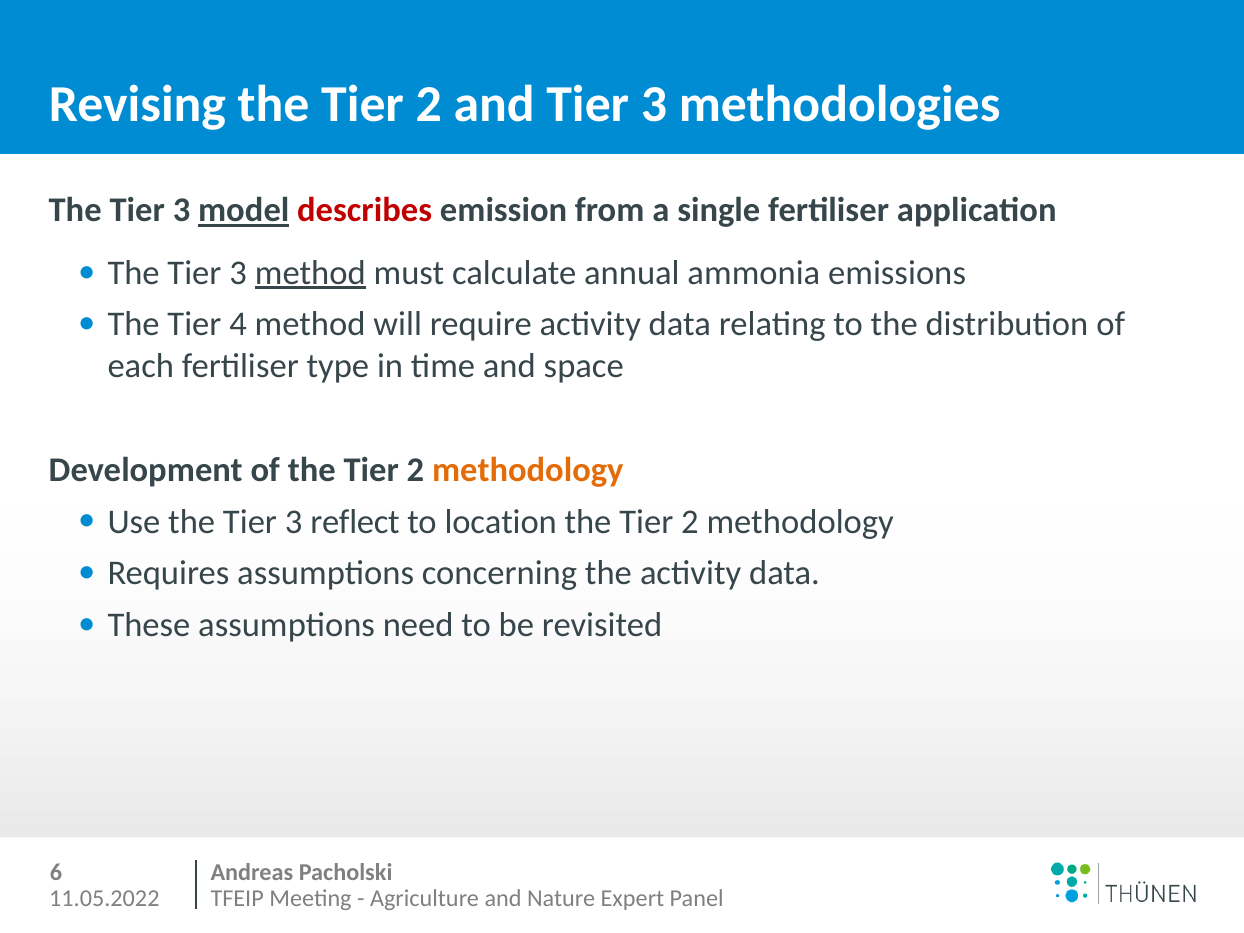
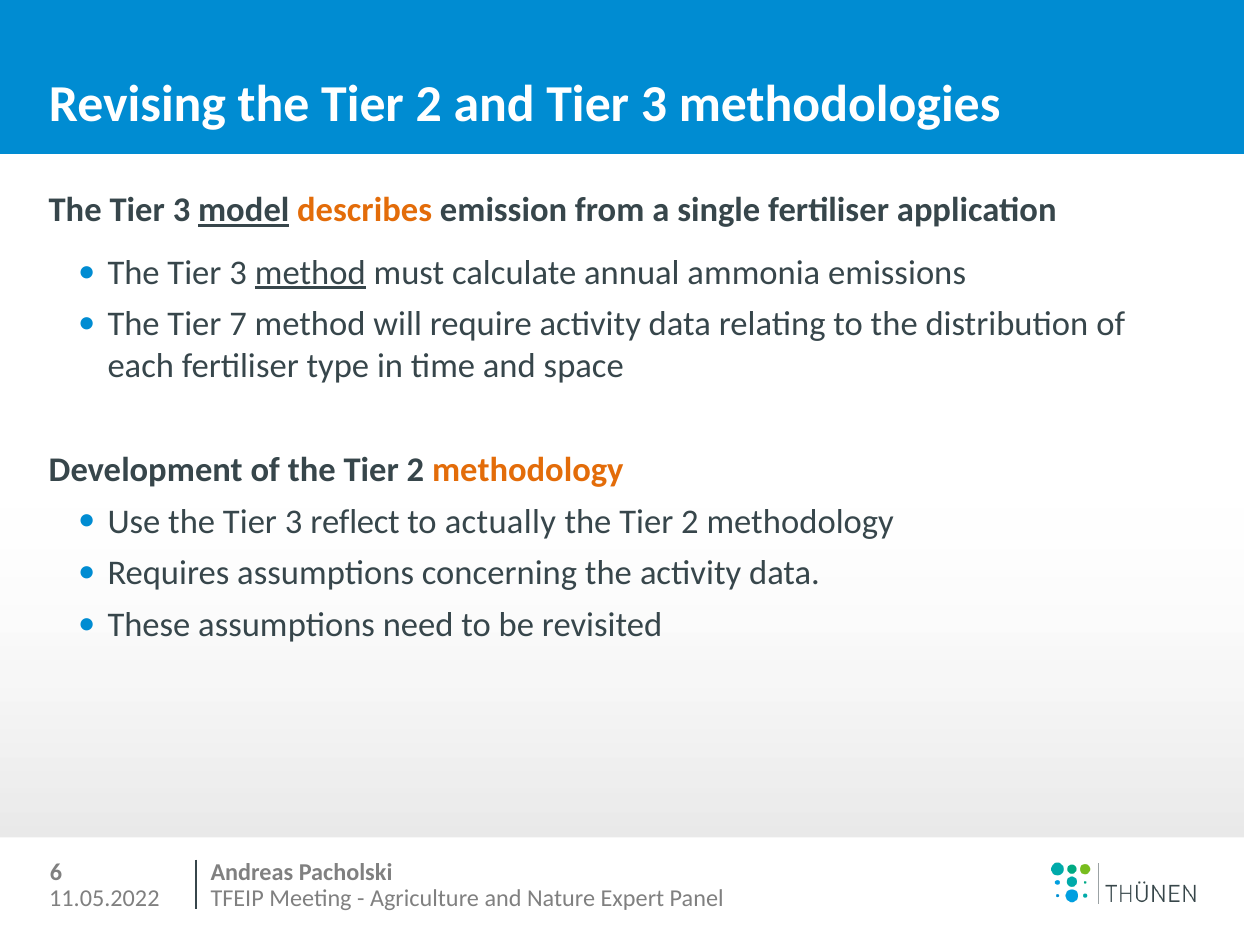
describes colour: red -> orange (365, 210)
4: 4 -> 7 (238, 325)
location: location -> actually (500, 522)
